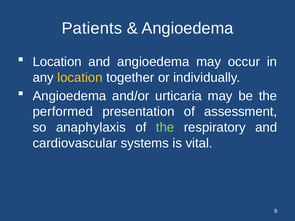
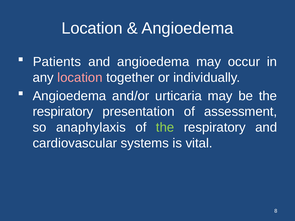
Patients: Patients -> Location (92, 28)
Location: Location -> Patients (57, 62)
location colour: yellow -> pink (80, 78)
performed: performed -> respiratory (63, 112)
